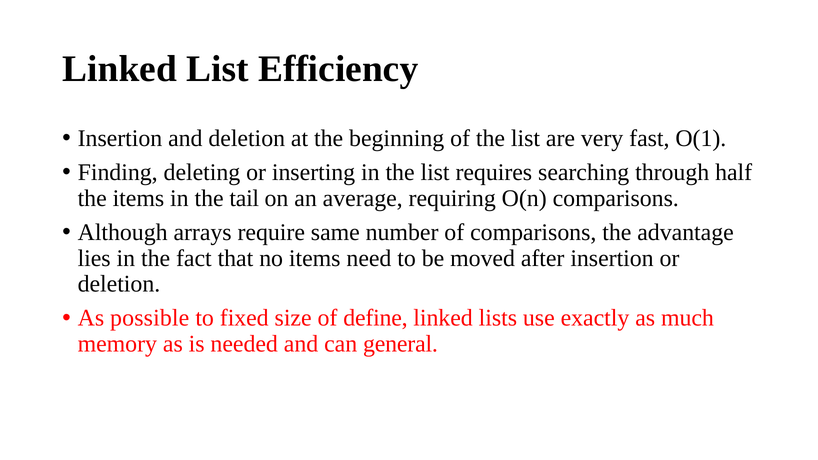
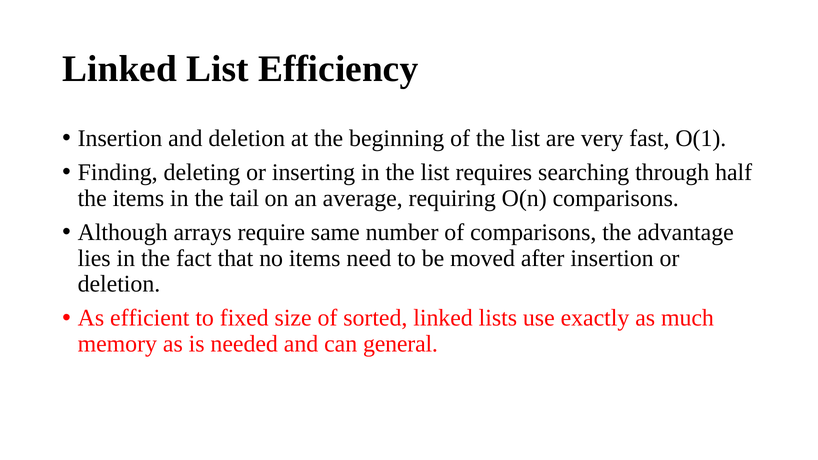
possible: possible -> efficient (150, 318)
define: define -> sorted (375, 318)
